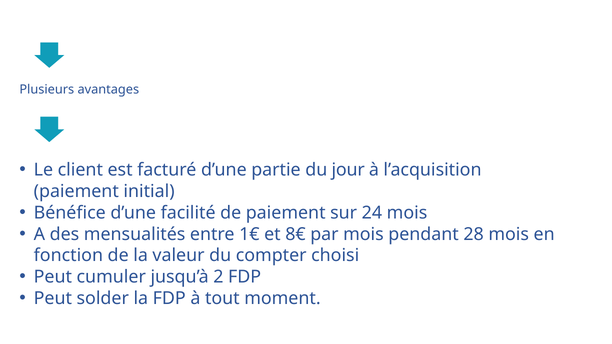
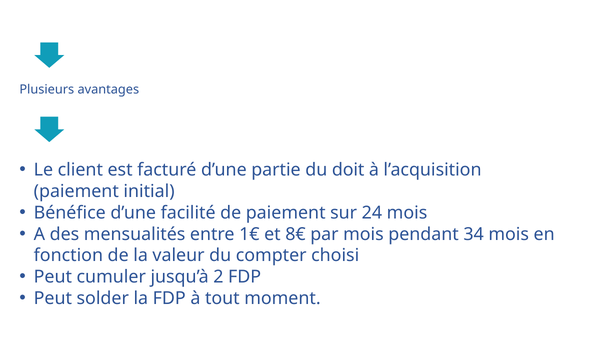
jour: jour -> doit (348, 170)
28: 28 -> 34 (474, 234)
